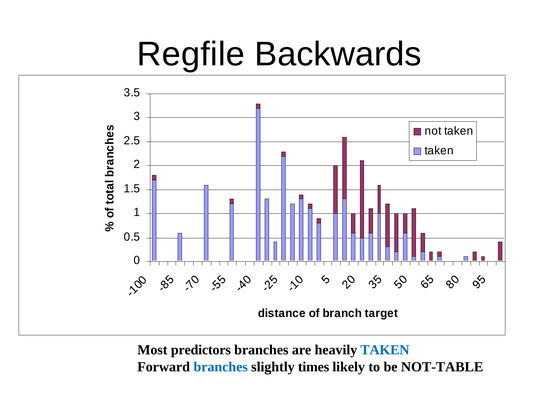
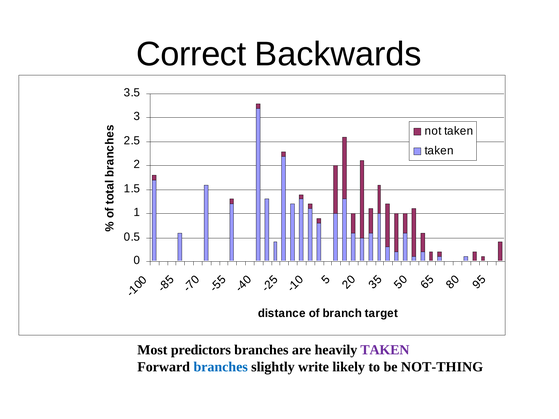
Regfile: Regfile -> Correct (191, 54)
TAKEN colour: blue -> purple (385, 350)
times: times -> write (314, 367)
NOT-TABLE: NOT-TABLE -> NOT-THING (442, 367)
